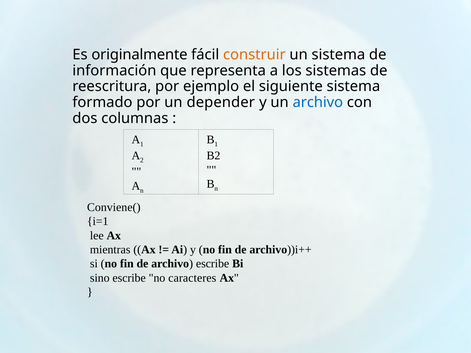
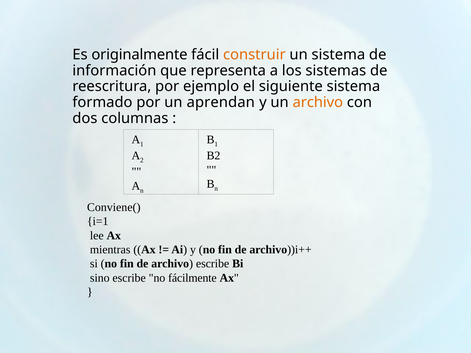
depender: depender -> aprendan (221, 102)
archivo colour: blue -> orange (318, 102)
caracteres: caracteres -> fácilmente (192, 278)
